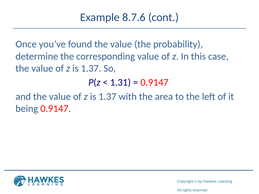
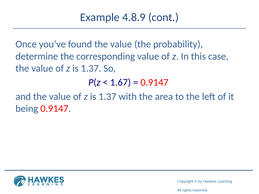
8.7.6: 8.7.6 -> 4.8.9 (134, 17)
1.31: 1.31 -> 1.67 (120, 83)
